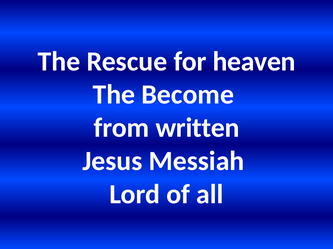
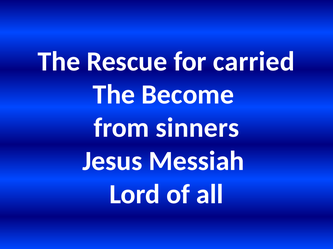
heaven: heaven -> carried (254, 62)
written: written -> sinners (197, 128)
